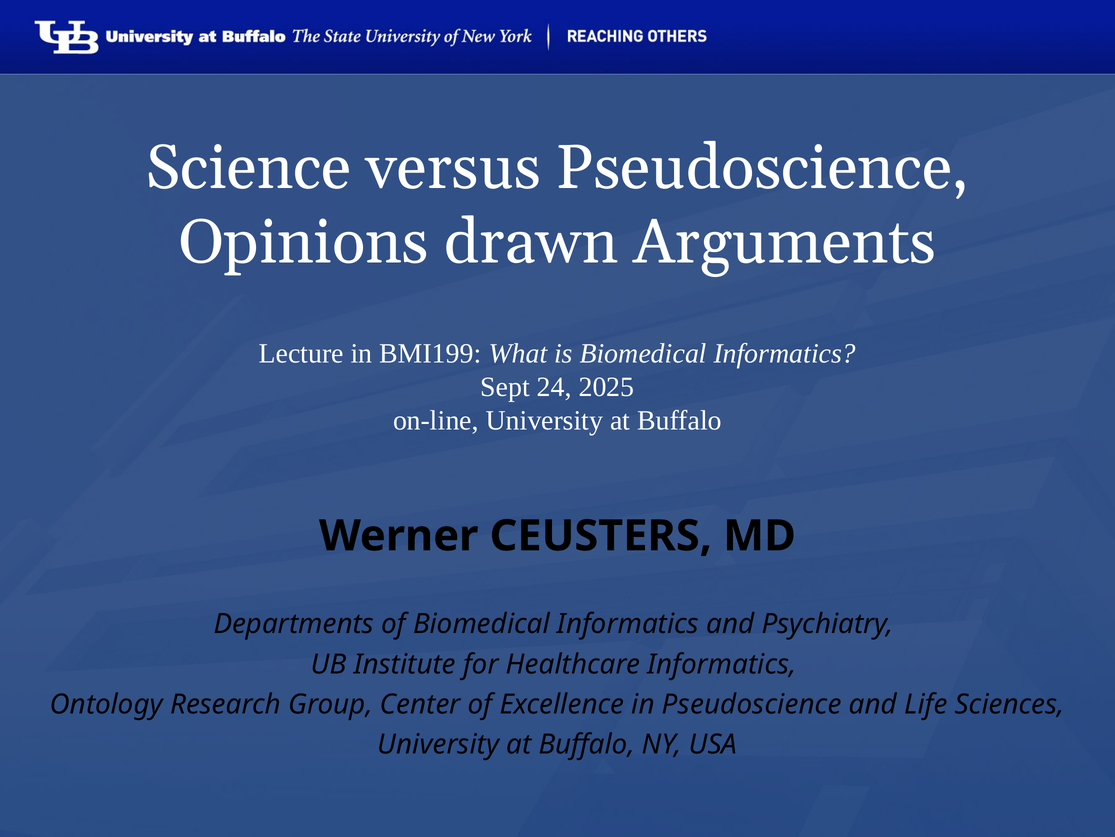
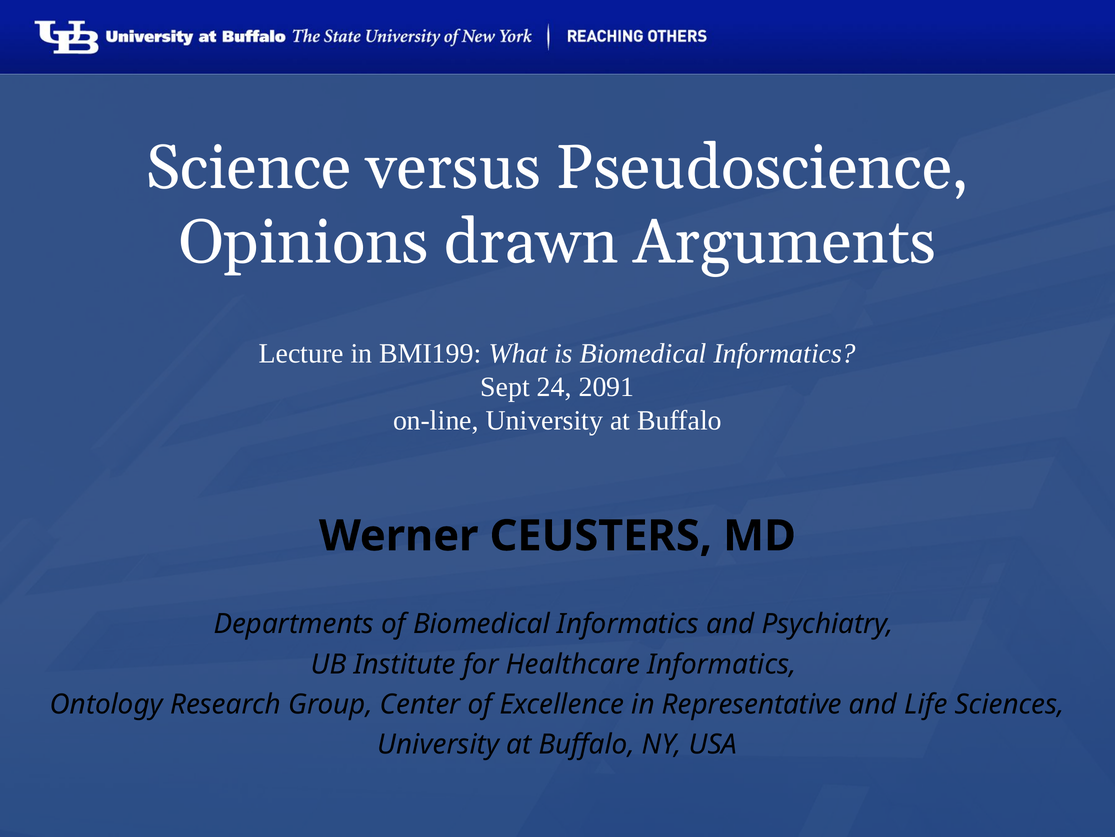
2025: 2025 -> 2091 (606, 387)
in Pseudoscience: Pseudoscience -> Representative (752, 704)
